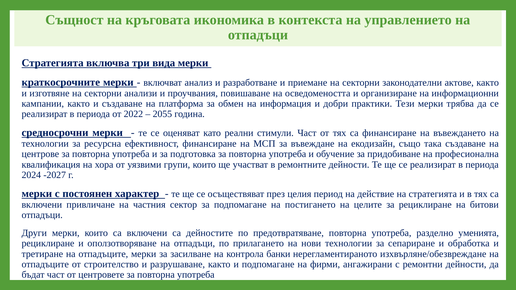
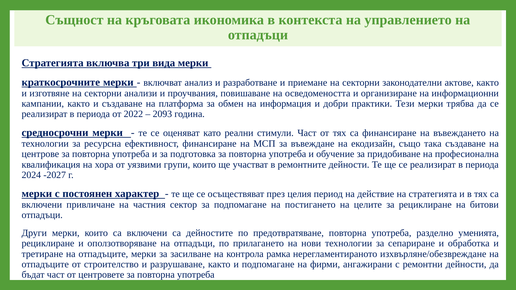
2055: 2055 -> 2093 (162, 114)
банки: банки -> рамка (278, 254)
